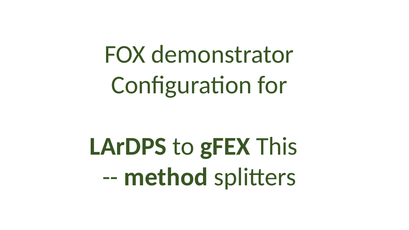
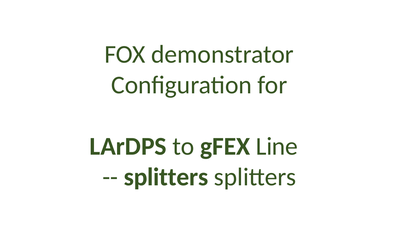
This: This -> Line (277, 146)
method: method -> splitters (166, 177)
